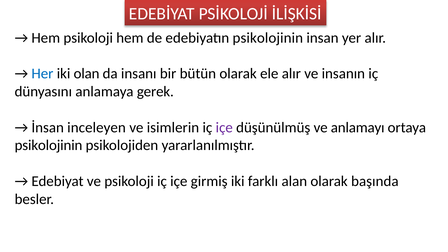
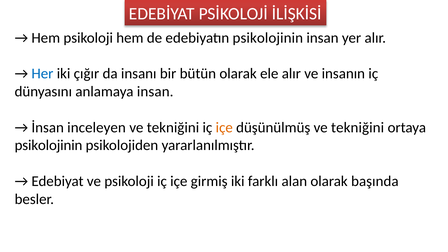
olan: olan -> çığır (86, 74)
anlamaya gerek: gerek -> insan (155, 92)
isimlerin: isimlerin -> tekniğini (173, 127)
içe colour: purple -> orange (224, 127)
düşünülmüş ve anlamayı: anlamayı -> tekniğini (358, 127)
